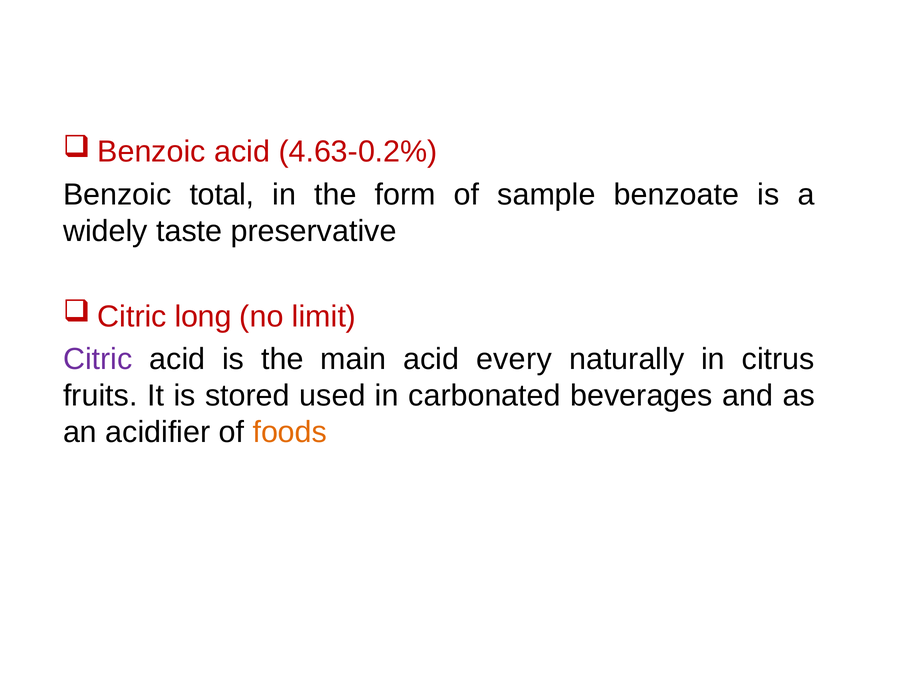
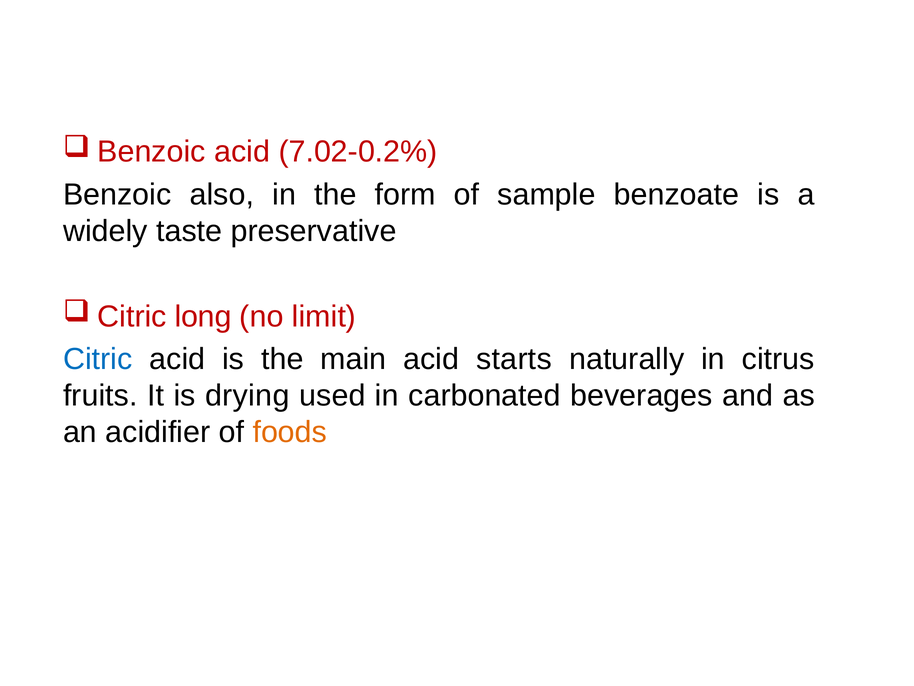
4.63-0.2%: 4.63-0.2% -> 7.02-0.2% (358, 152)
total: total -> also (222, 194)
Citric colour: purple -> blue (98, 359)
every: every -> starts (514, 359)
stored: stored -> drying (247, 395)
